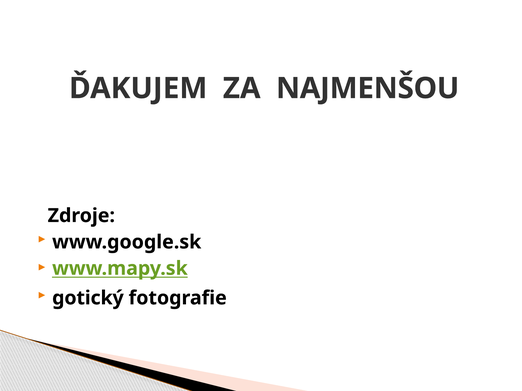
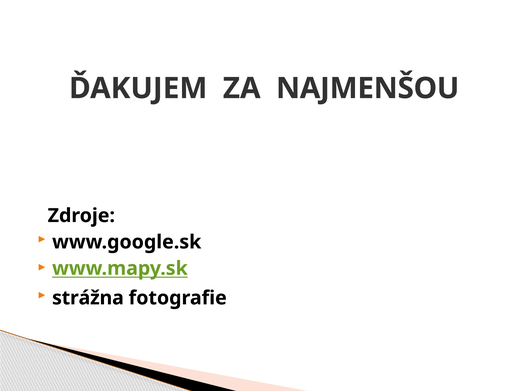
gotický: gotický -> strážna (88, 298)
